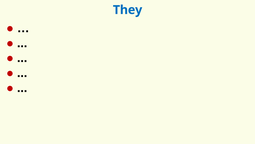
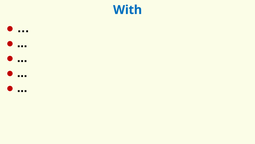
They: They -> With (128, 10)
